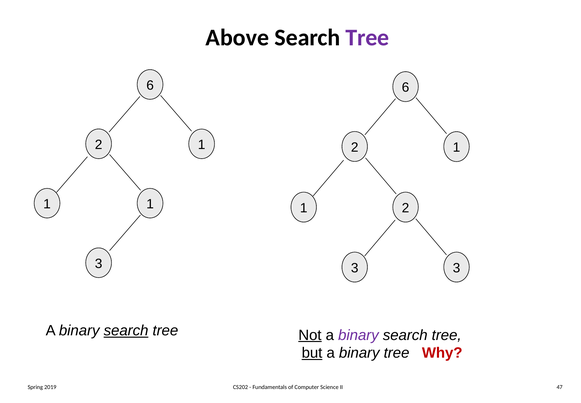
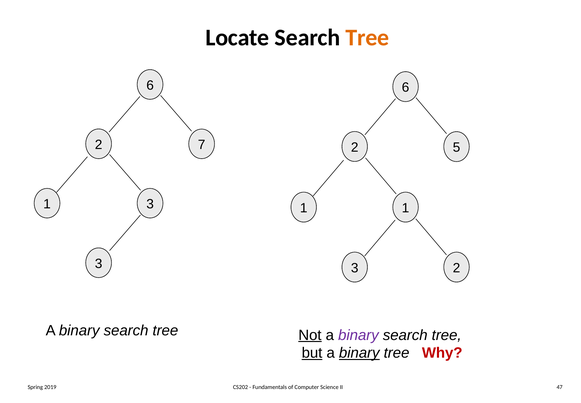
Above: Above -> Locate (237, 37)
Tree colour: purple -> orange (367, 37)
1: 1 -> 7 (202, 144)
1: 1 -> 5 (457, 147)
1: 1 -> 3 (150, 204)
1 2: 2 -> 1 (406, 208)
3 3: 3 -> 2 (457, 267)
search underline: present -> none (126, 330)
binary underline: none -> present (359, 352)
